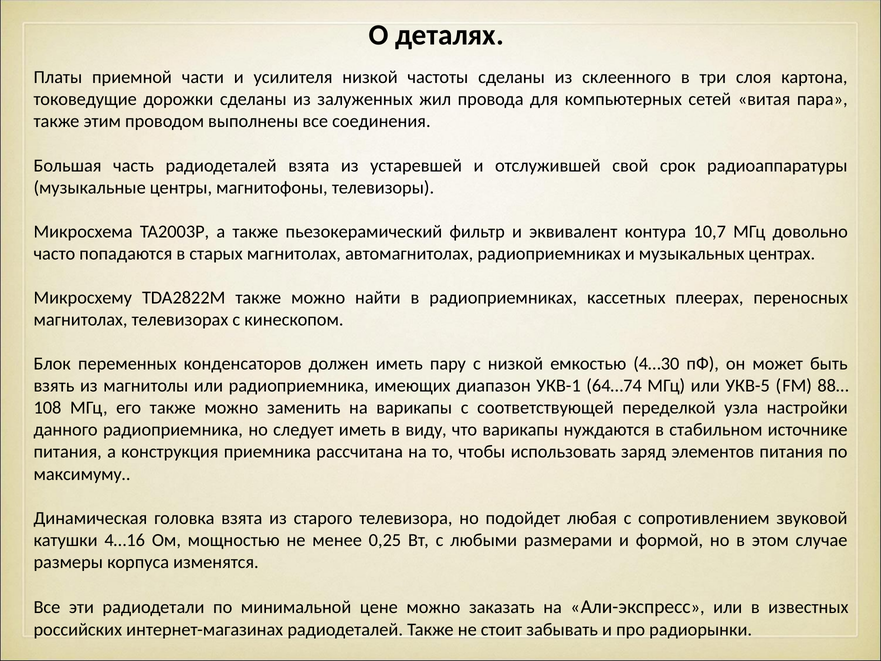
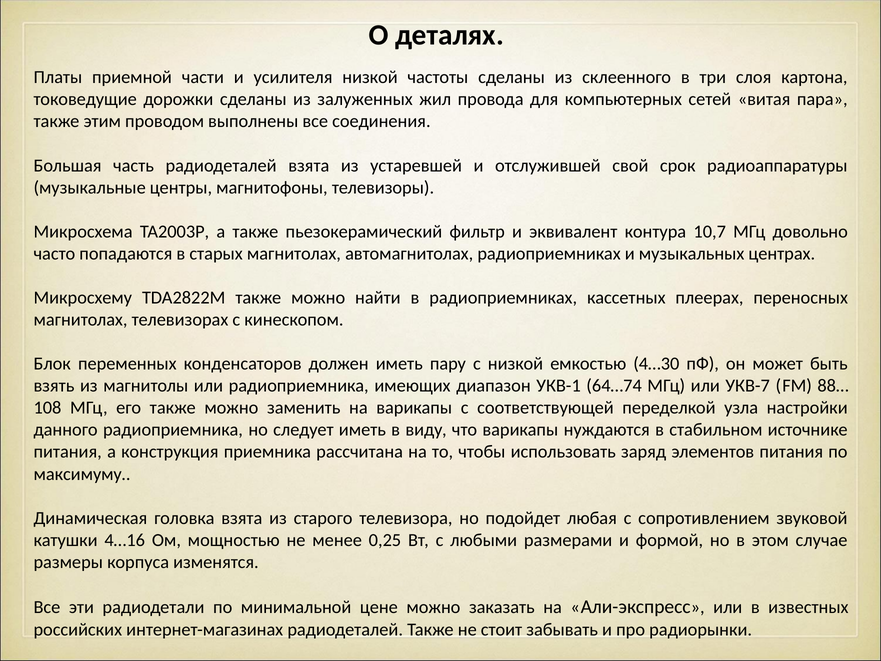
УКВ-5: УКВ-5 -> УКВ-7 (748, 386)
